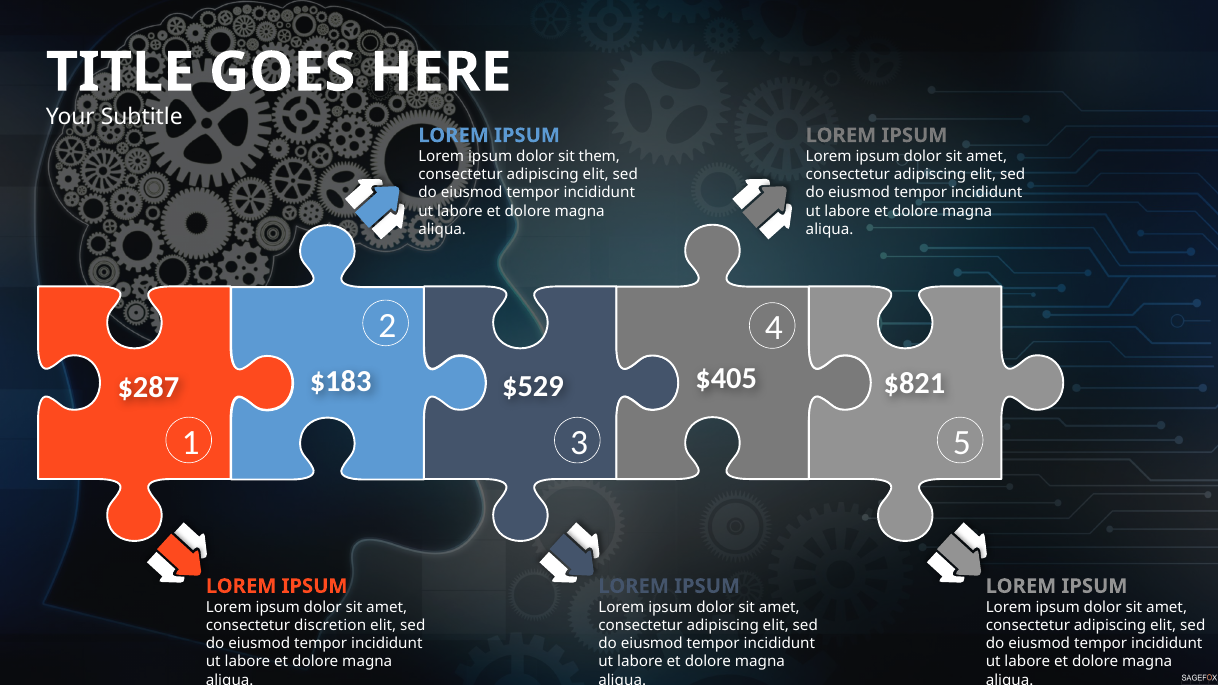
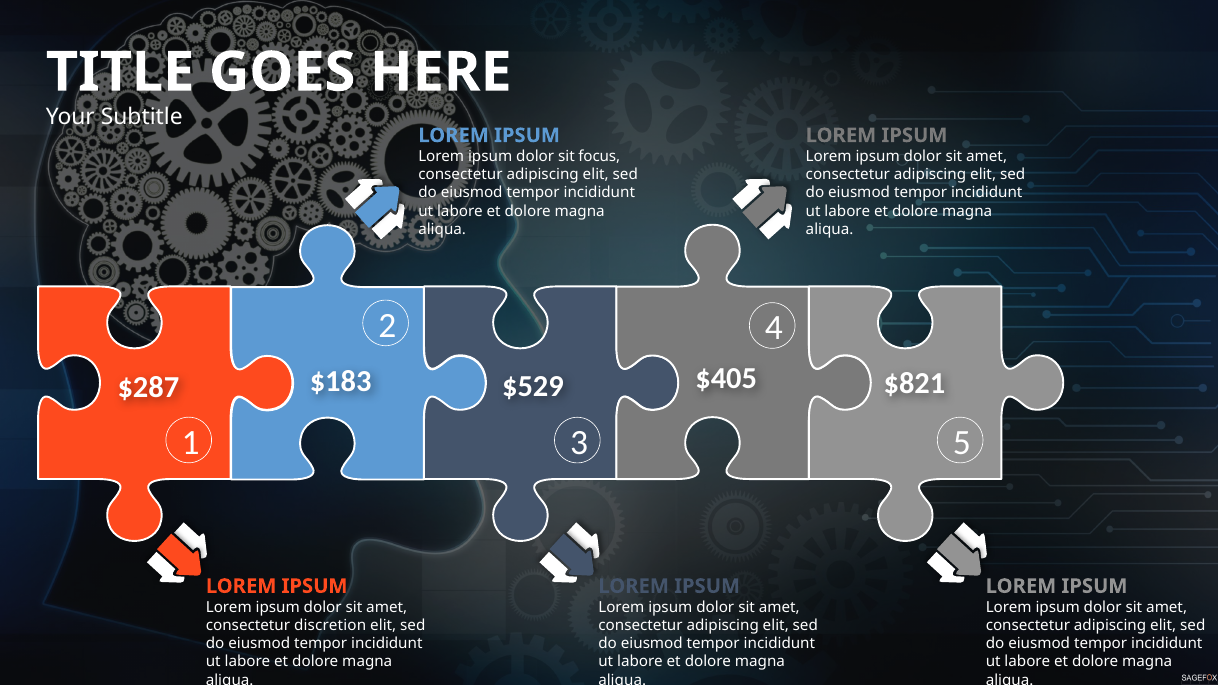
them: them -> focus (599, 156)
